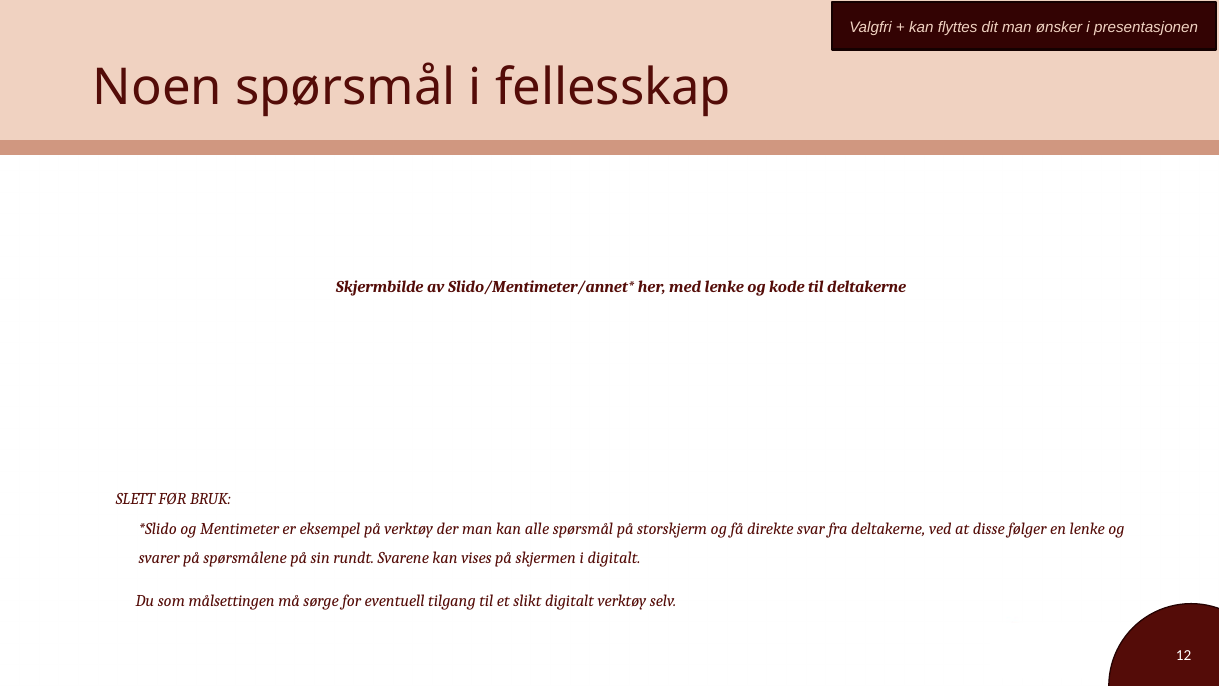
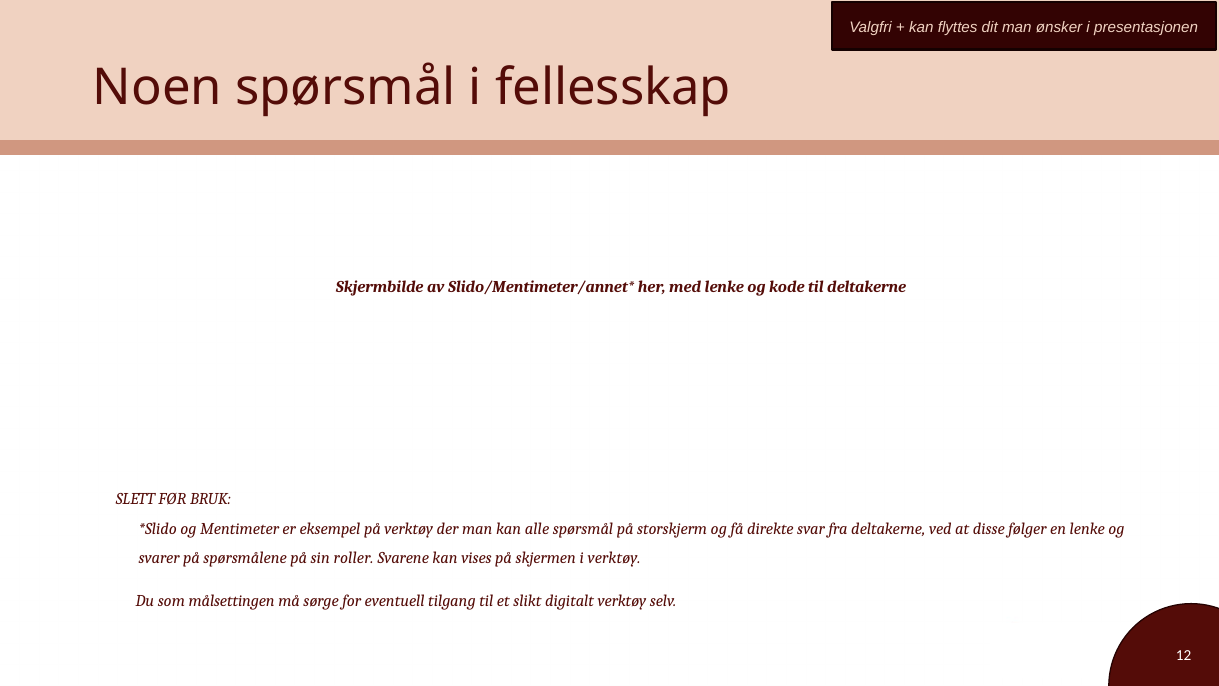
rundt: rundt -> roller (354, 558)
i digitalt: digitalt -> verktøy (614, 558)
